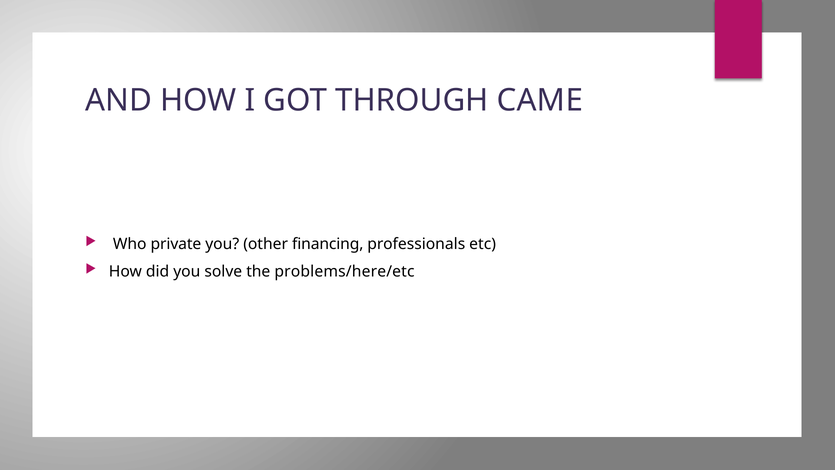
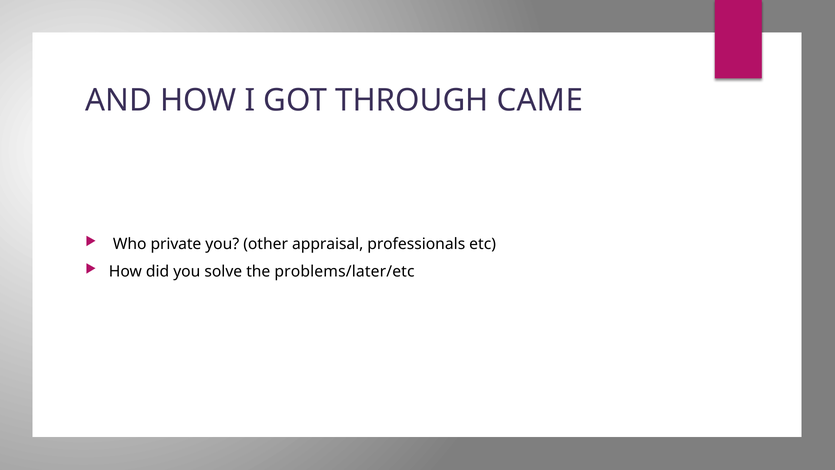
financing: financing -> appraisal (328, 244)
problems/here/etc: problems/here/etc -> problems/later/etc (344, 271)
